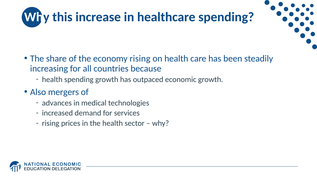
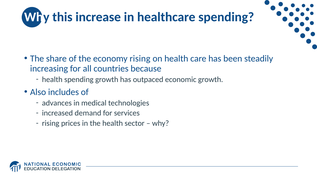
mergers: mergers -> includes (63, 92)
